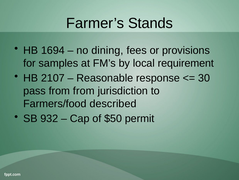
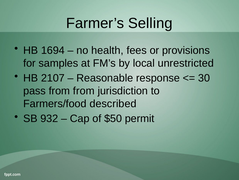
Stands: Stands -> Selling (150, 23)
dining: dining -> health (107, 50)
requirement: requirement -> unrestricted (186, 63)
